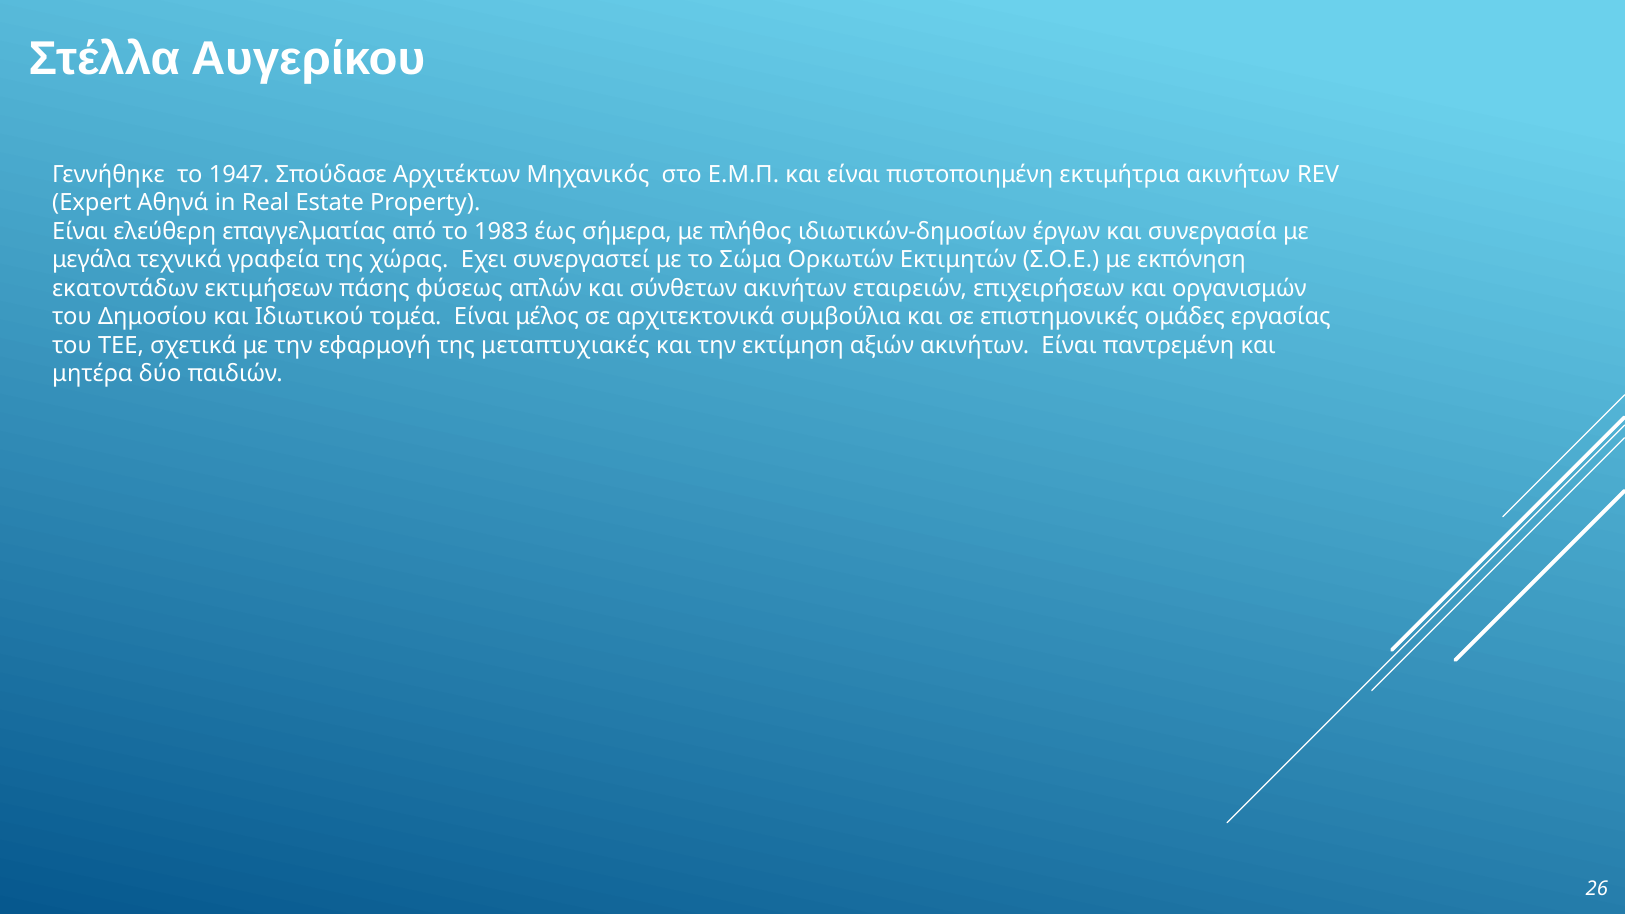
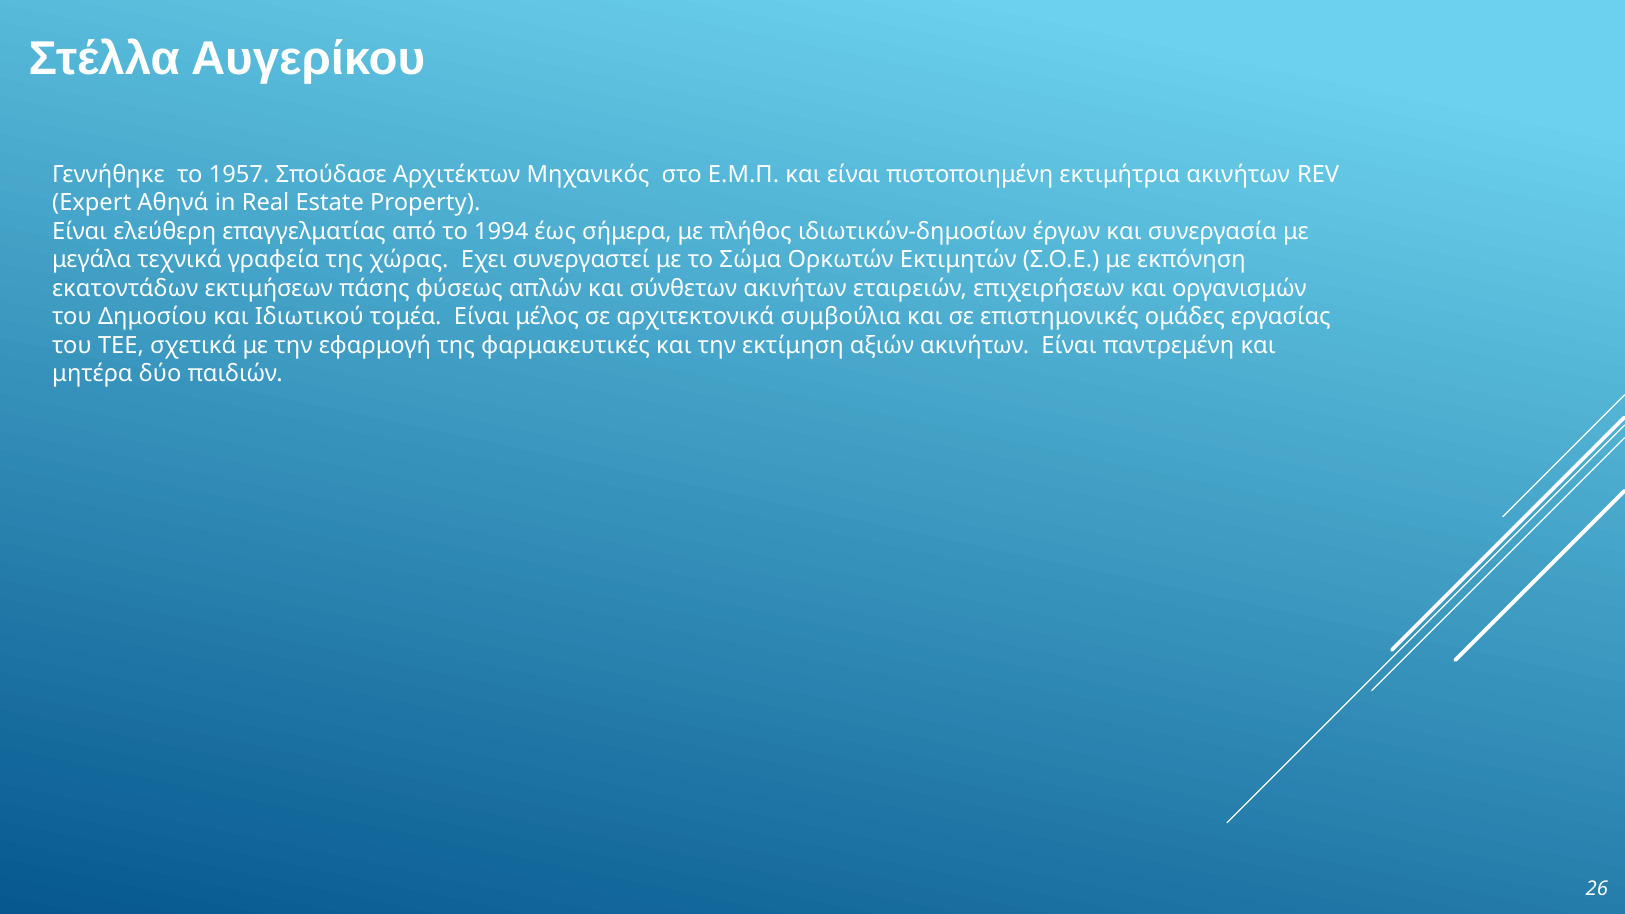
1947: 1947 -> 1957 (239, 175)
1983: 1983 -> 1994 (501, 231)
μεταπτυχιακές: μεταπτυχιακές -> φαρμακευτικές (566, 345)
